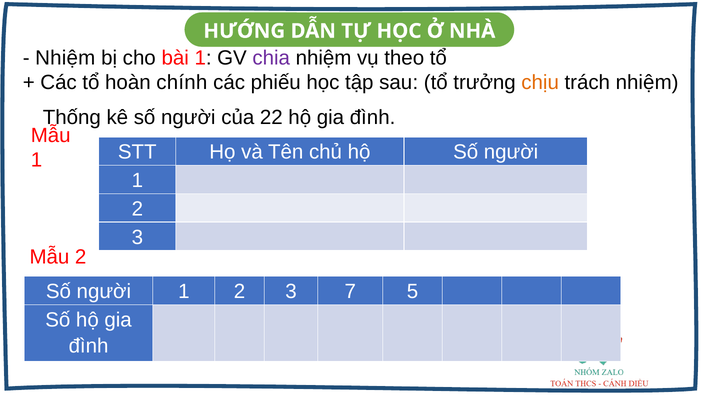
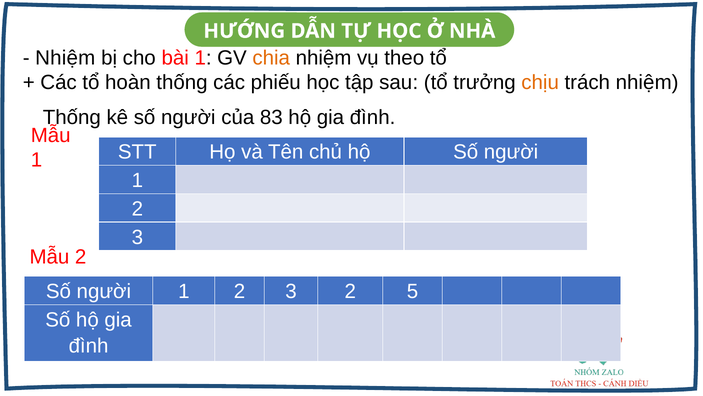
chia colour: purple -> orange (271, 58)
hoàn chính: chính -> thống (182, 83)
22: 22 -> 83 (271, 117)
3 7: 7 -> 2 (350, 291)
